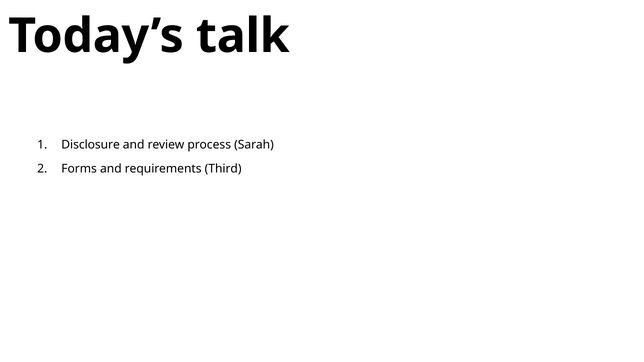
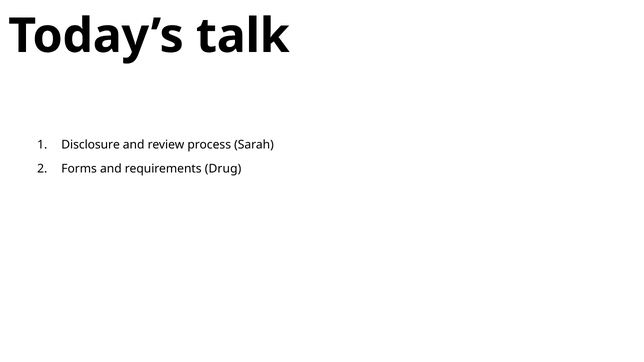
Third: Third -> Drug (223, 169)
